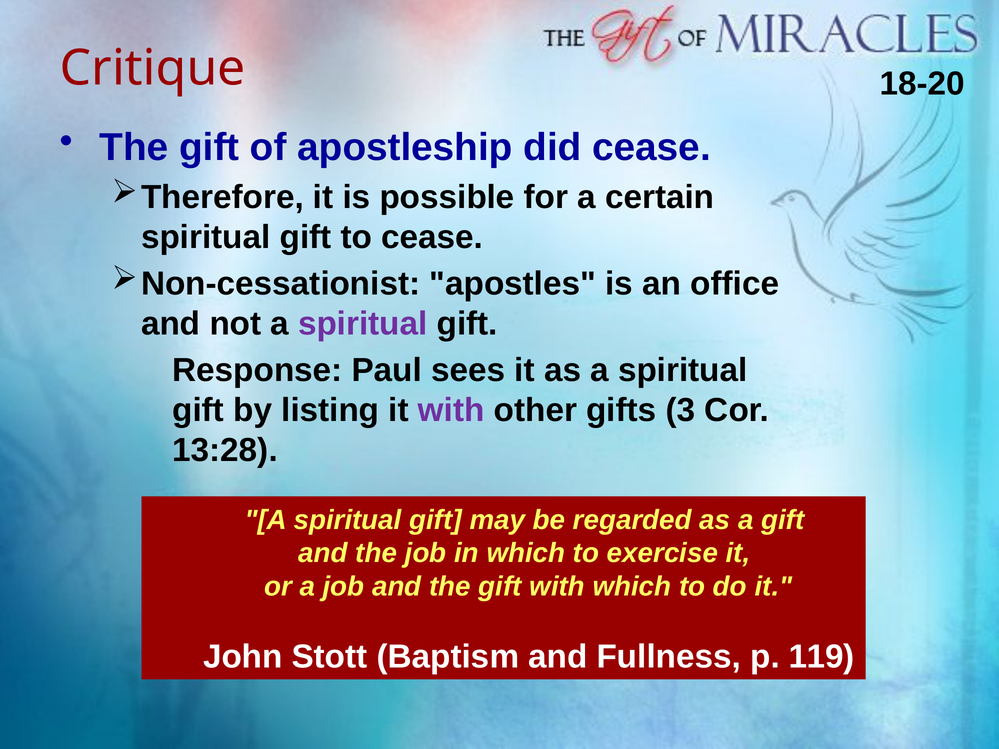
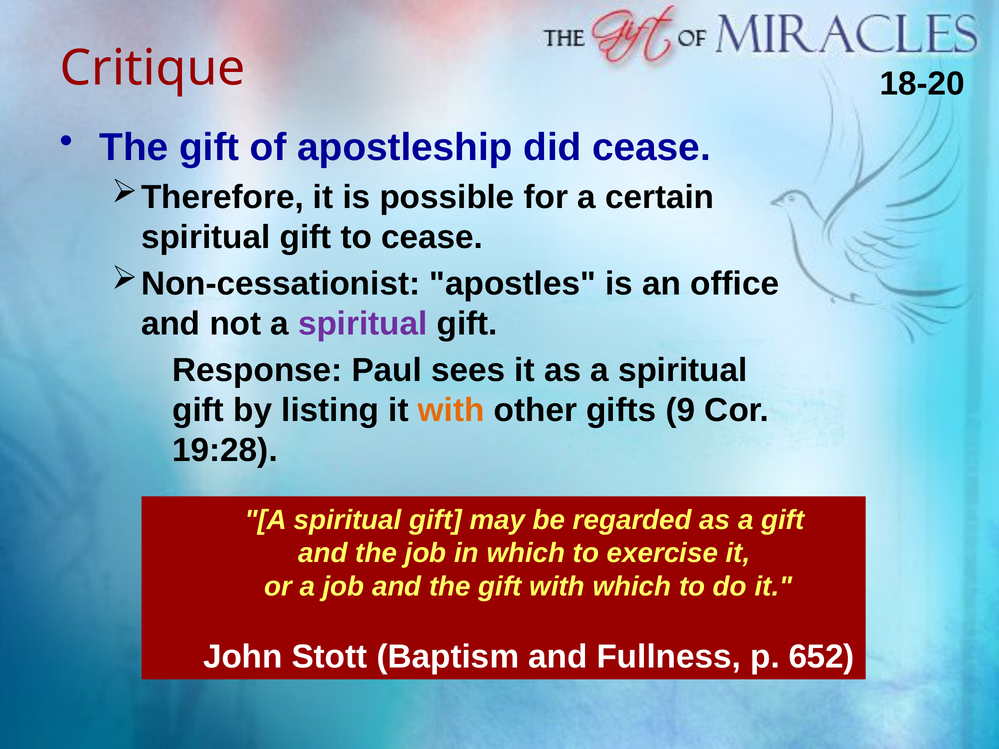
with colour: purple -> orange (451, 410)
3: 3 -> 9 (680, 410)
13:28: 13:28 -> 19:28 (225, 450)
119: 119 -> 652 (822, 657)
